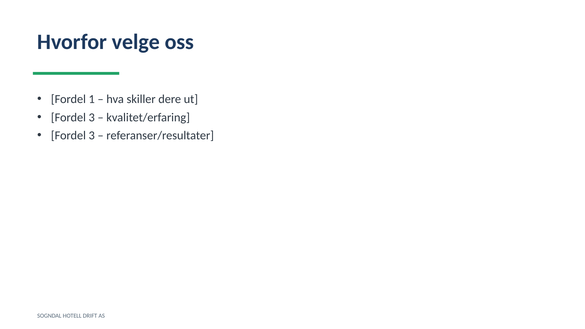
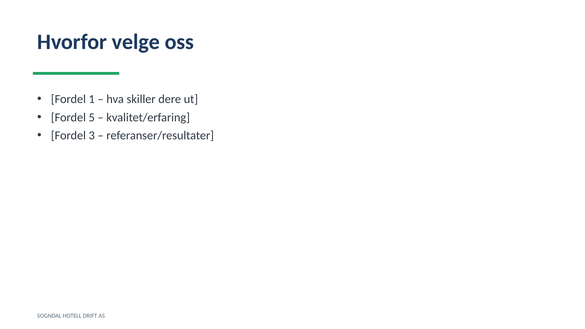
3: 3 -> 5 (92, 117)
